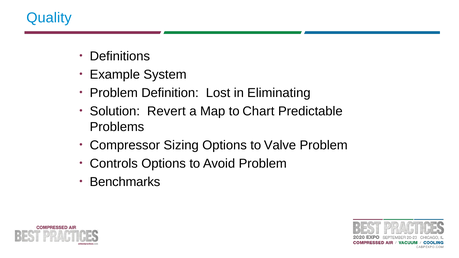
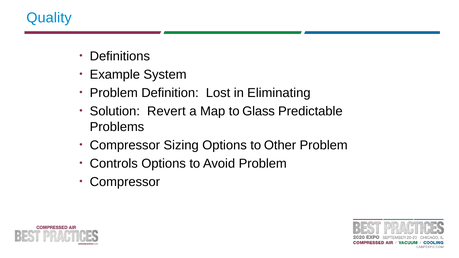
Chart: Chart -> Glass (259, 111)
Valve: Valve -> Other (280, 145)
Benchmarks: Benchmarks -> Compressor (125, 182)
